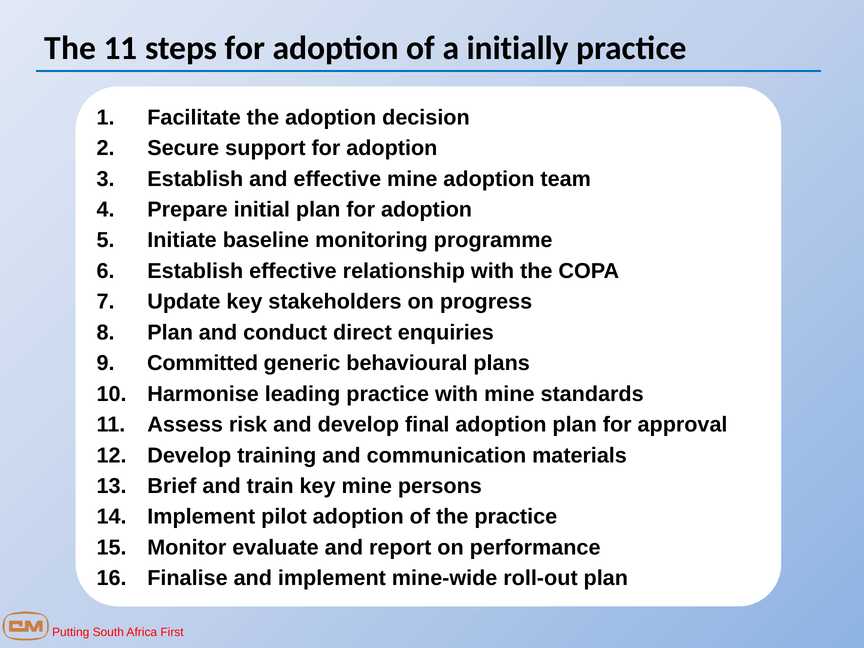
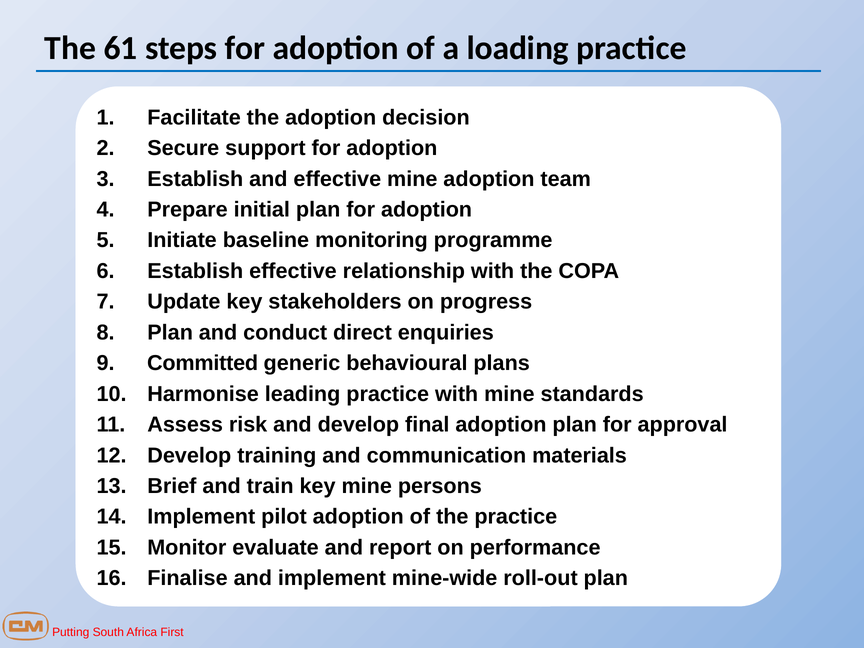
The 11: 11 -> 61 (121, 48)
initially: initially -> loading (518, 48)
